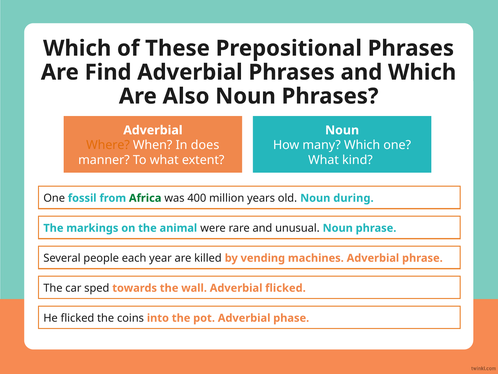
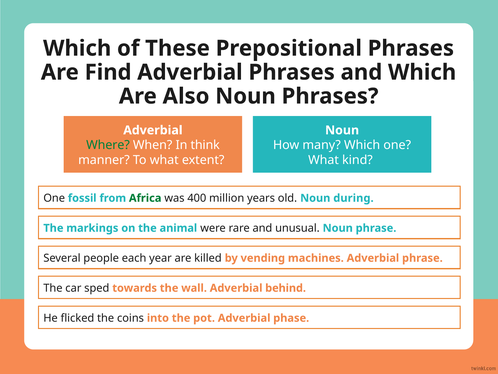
Where colour: orange -> green (108, 145)
does: does -> think (205, 145)
Adverbial flicked: flicked -> behind (286, 288)
